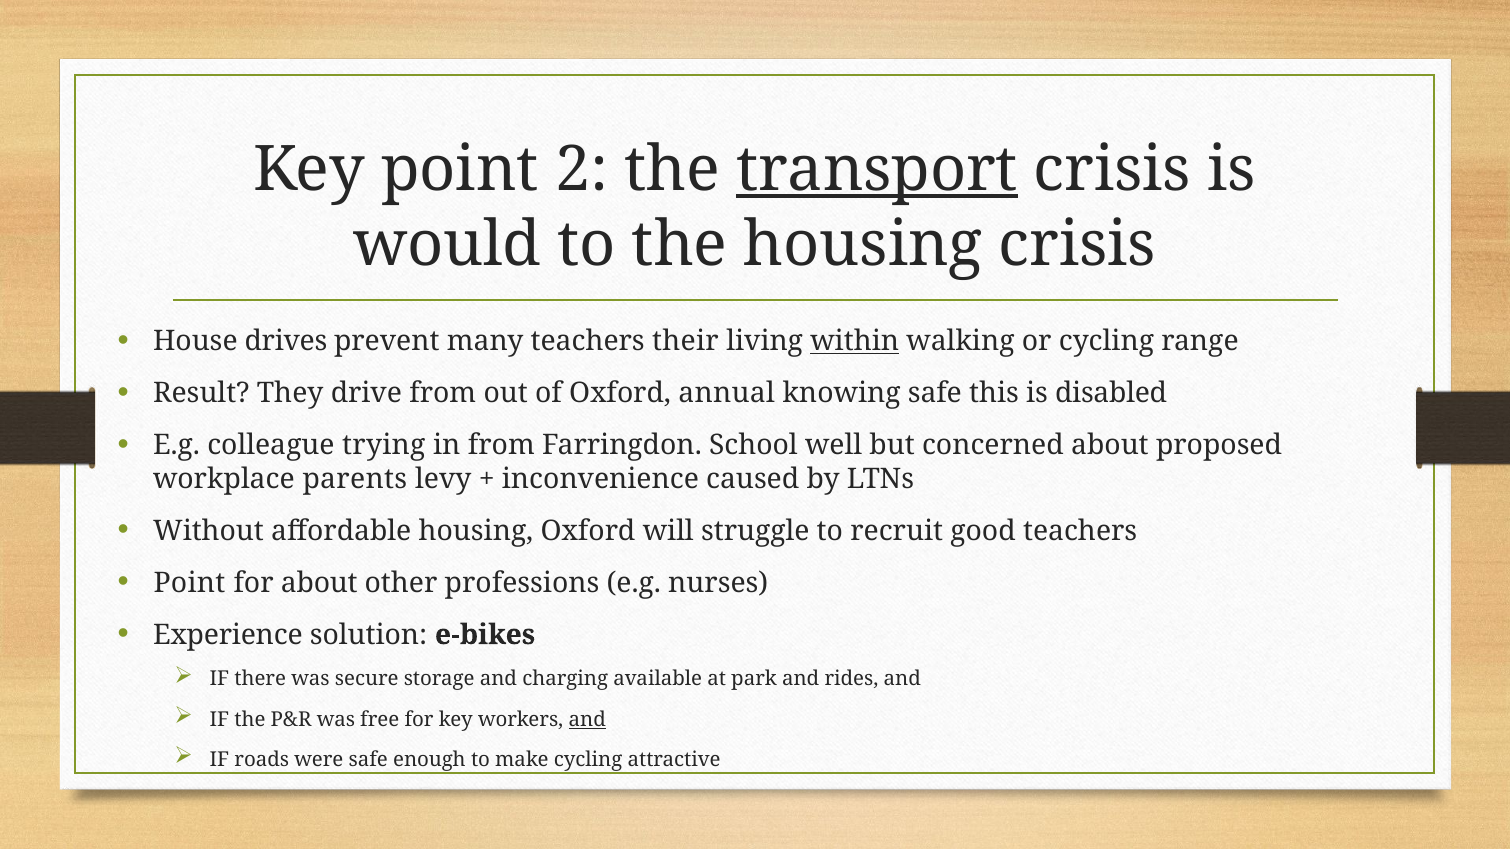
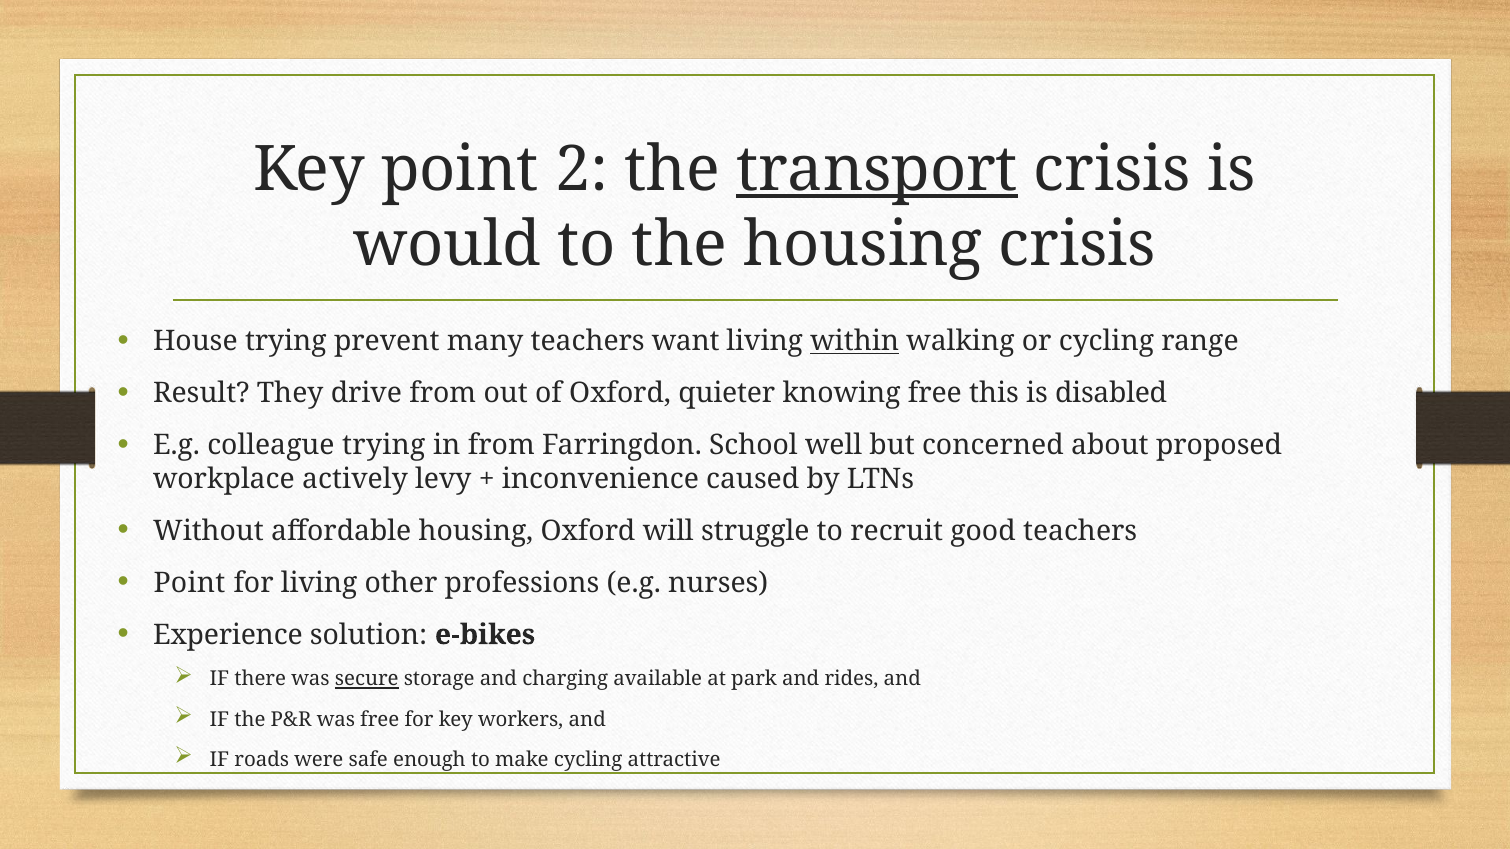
House drives: drives -> trying (286, 341)
their: their -> want (686, 341)
annual: annual -> quieter (727, 393)
knowing safe: safe -> free (935, 393)
parents: parents -> actively (355, 479)
for about: about -> living (319, 583)
secure underline: none -> present (367, 679)
and underline: present -> none (587, 720)
